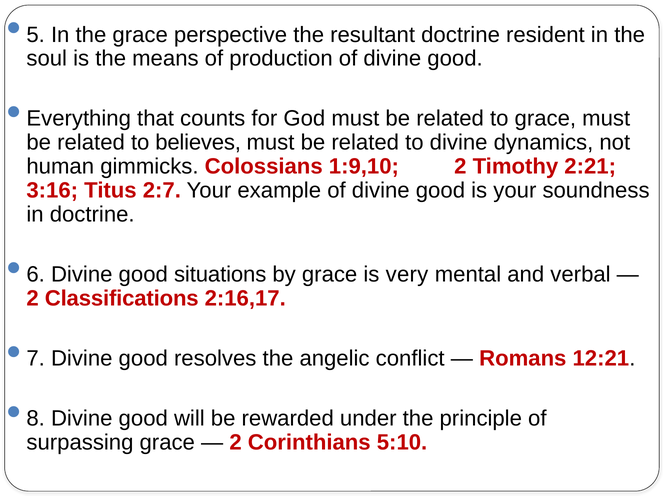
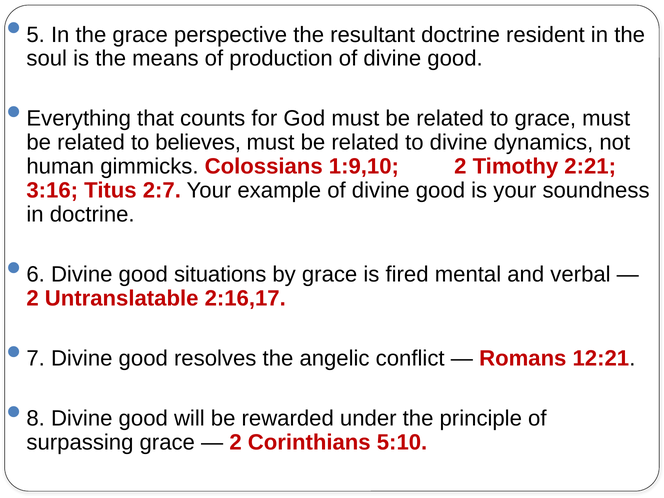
very: very -> fired (407, 274)
Classifications: Classifications -> Untranslatable (122, 298)
